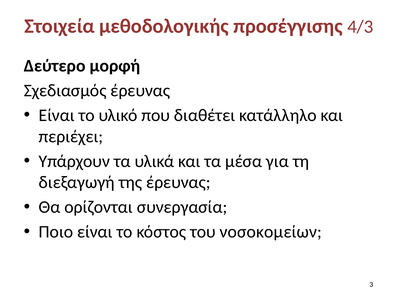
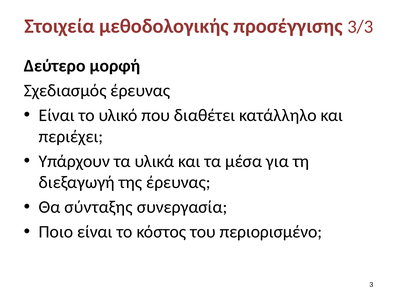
4/3: 4/3 -> 3/3 (360, 27)
ορίζονται: ορίζονται -> σύνταξης (99, 207)
νοσοκομείων: νοσοκομείων -> περιορισμένο (271, 232)
